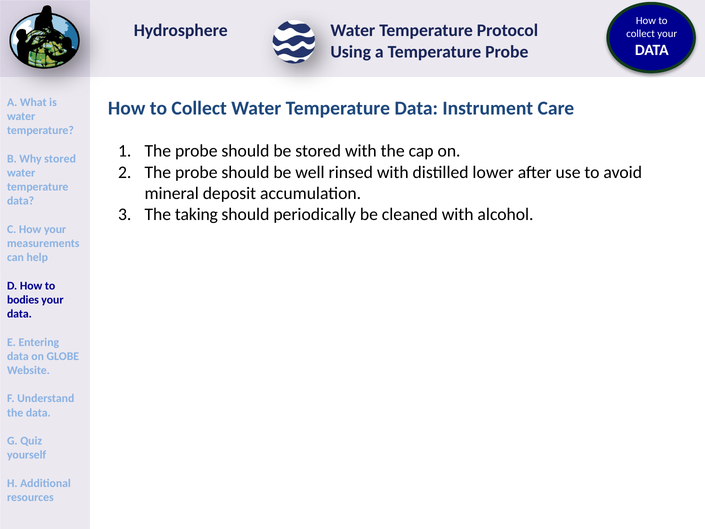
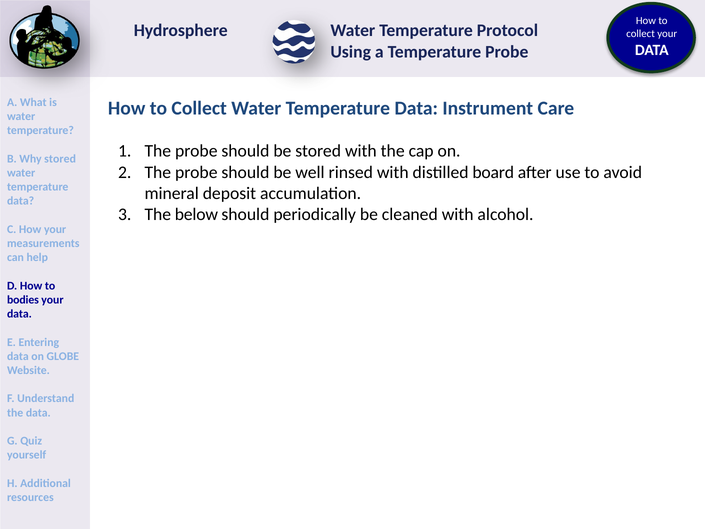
lower: lower -> board (493, 172)
taking: taking -> below (196, 214)
